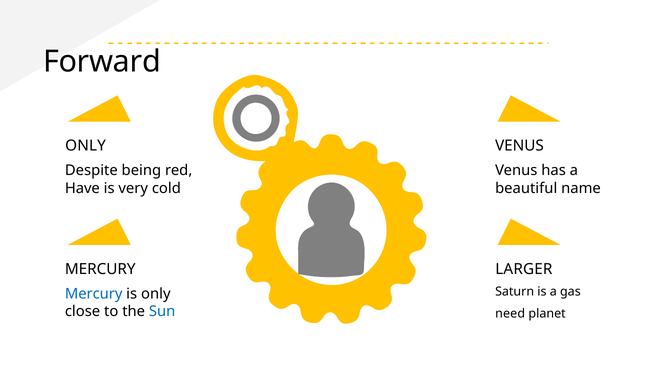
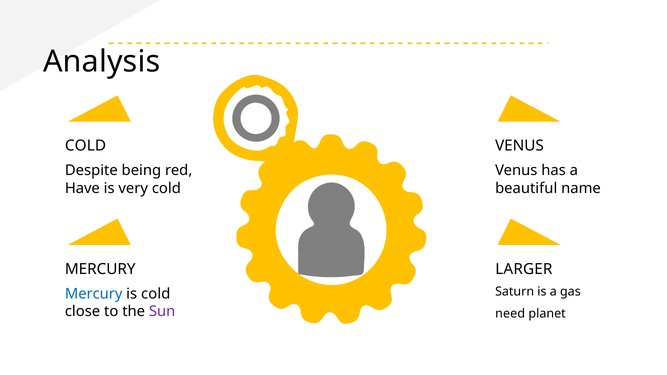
Forward: Forward -> Analysis (102, 62)
ONLY: ONLY -> COLD (86, 146)
is only: only -> cold (156, 294)
Sun colour: blue -> purple (162, 312)
